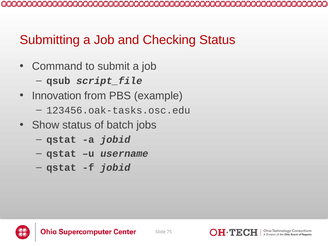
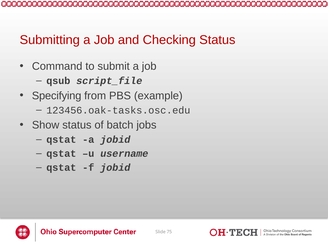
Innovation: Innovation -> Specifying (57, 96)
